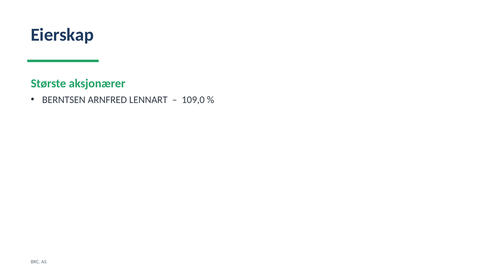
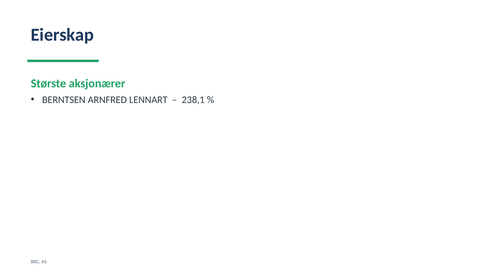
109,0: 109,0 -> 238,1 (193, 100)
